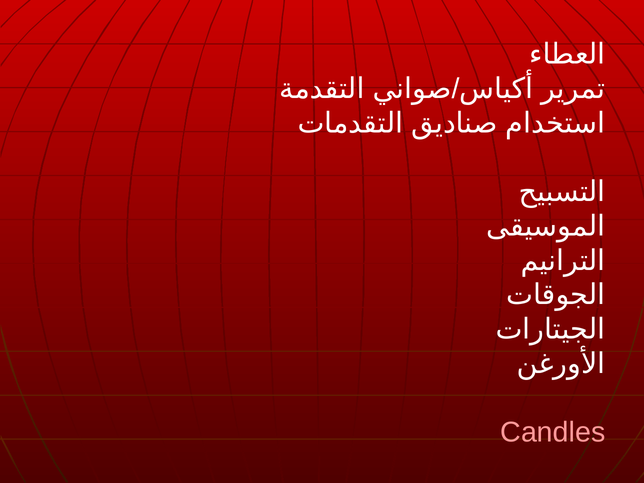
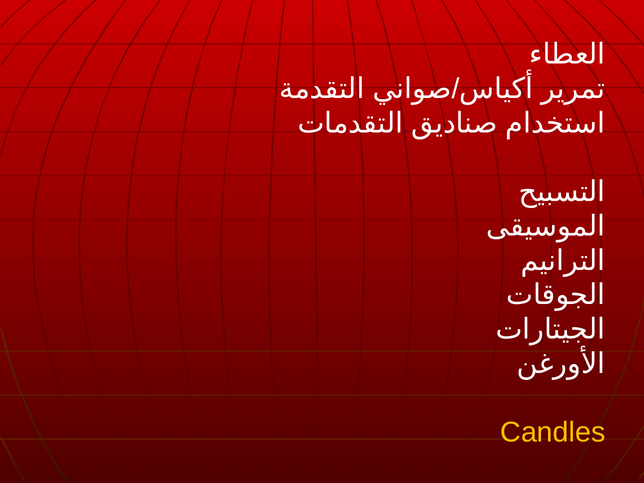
Candles colour: pink -> yellow (553, 432)
